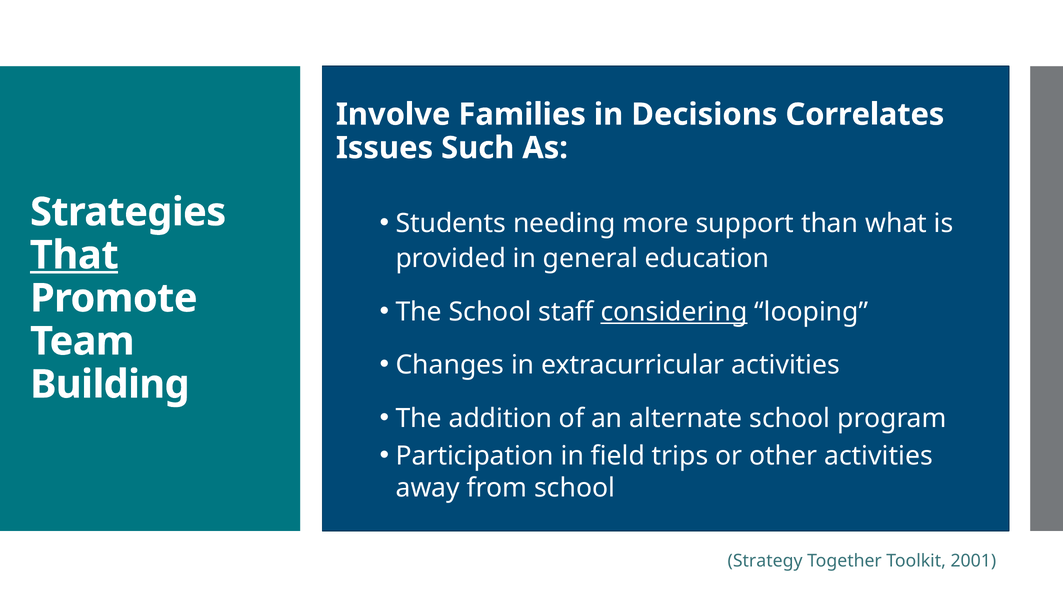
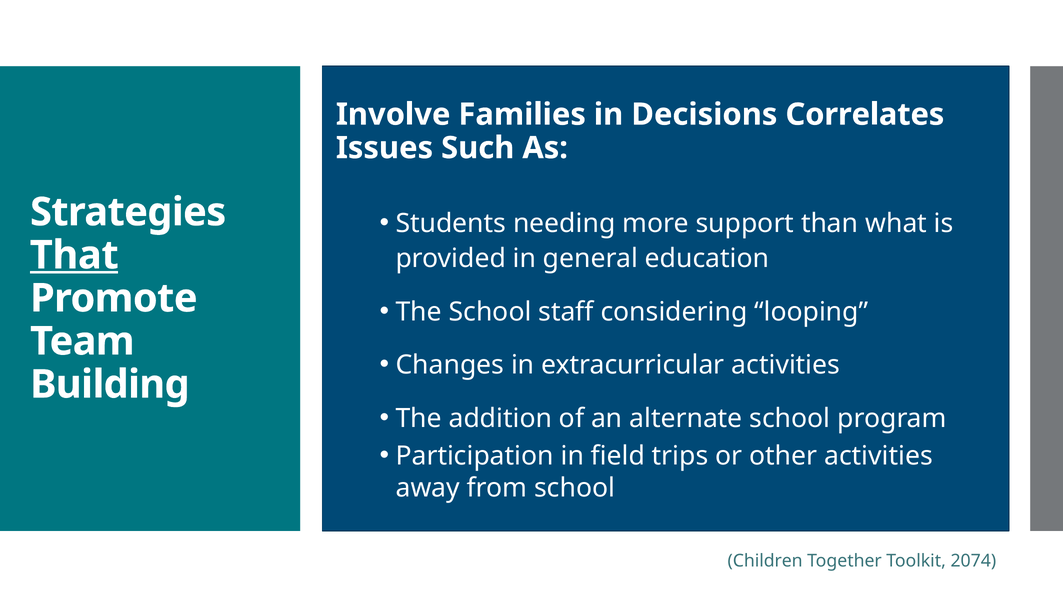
considering underline: present -> none (674, 312)
Strategy: Strategy -> Children (765, 561)
2001: 2001 -> 2074 (973, 561)
